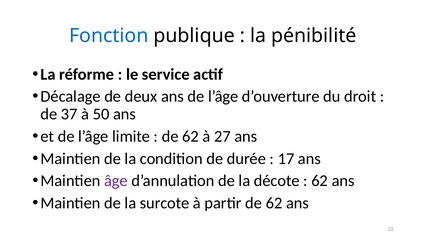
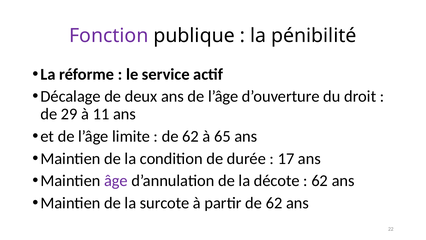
Fonction colour: blue -> purple (109, 36)
37: 37 -> 29 (69, 114)
50: 50 -> 11 (101, 114)
27: 27 -> 65 (222, 136)
